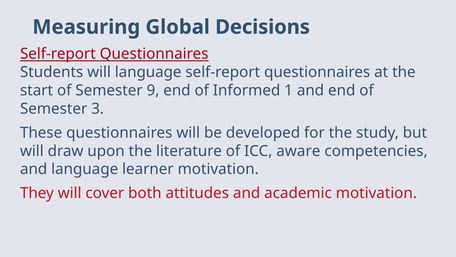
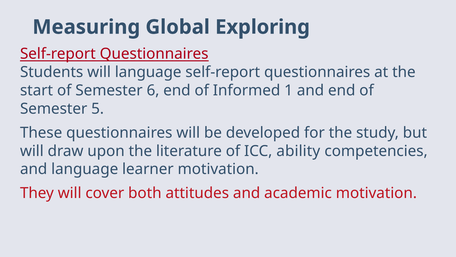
Decisions: Decisions -> Exploring (263, 27)
9: 9 -> 6 (153, 90)
3: 3 -> 5 (98, 109)
aware: aware -> ability (298, 151)
